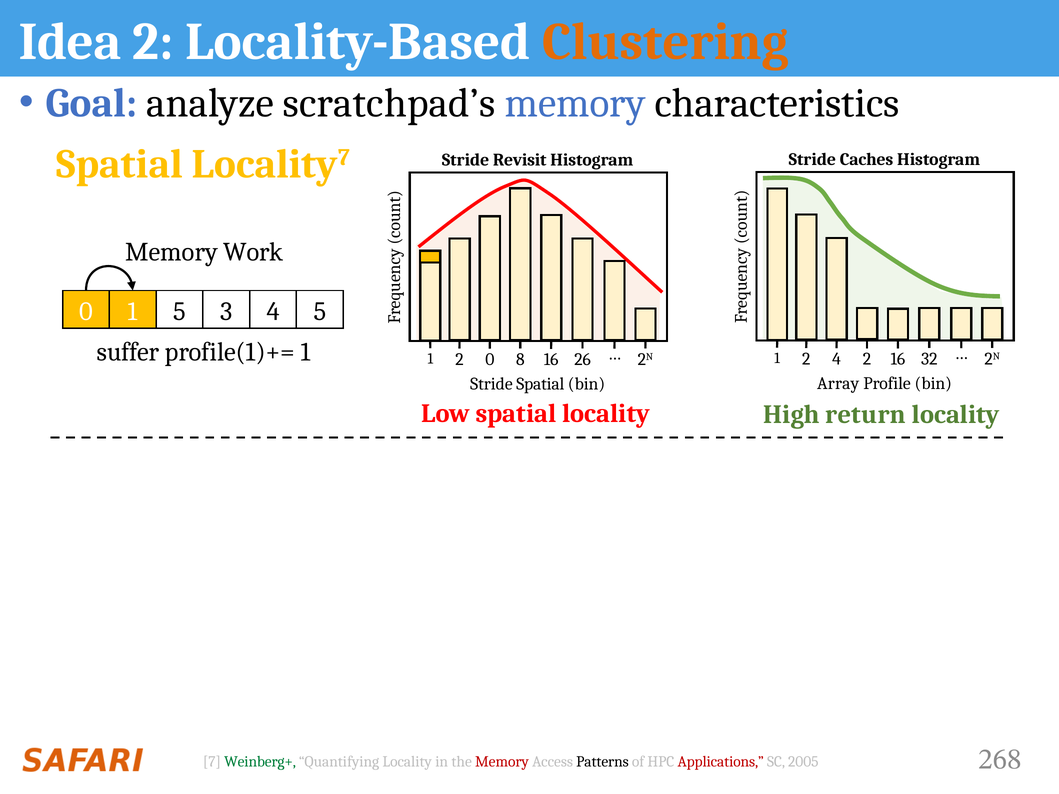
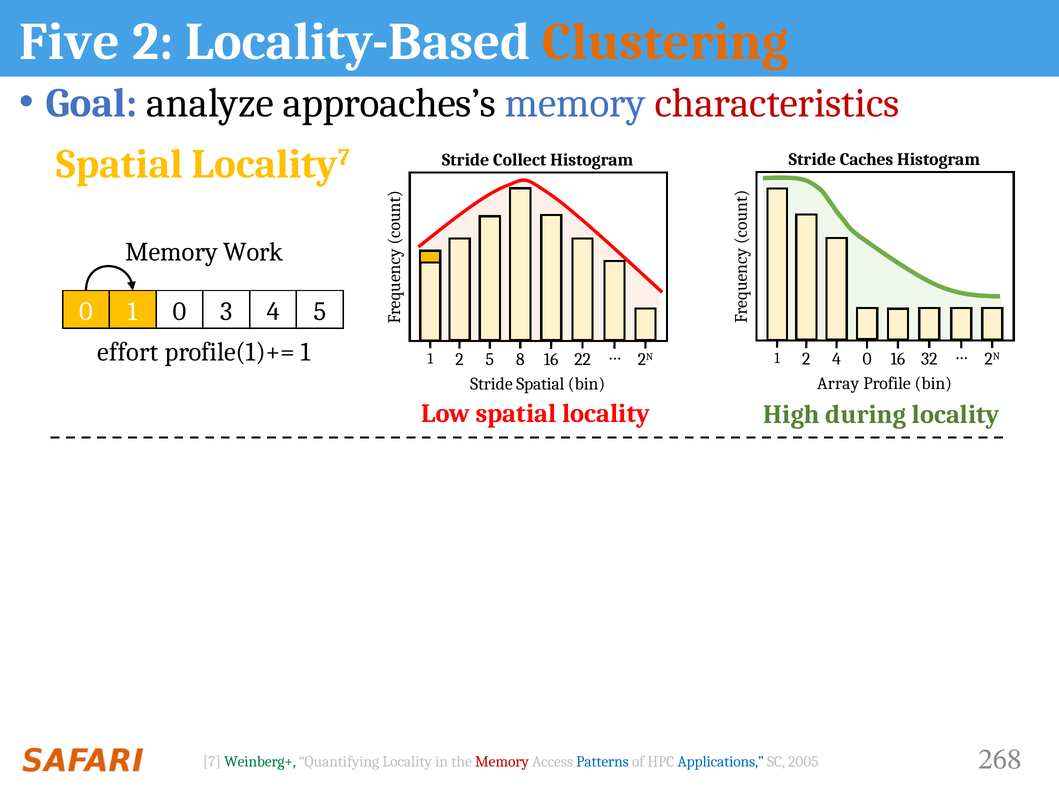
Idea: Idea -> Five (70, 42)
scratchpad’s: scratchpad’s -> approaches’s (389, 103)
characteristics colour: black -> red (777, 103)
Revisit: Revisit -> Collect (520, 160)
0 1 5: 5 -> 0 (180, 311)
suffer: suffer -> effort (128, 352)
4 2: 2 -> 0 (867, 359)
2 0: 0 -> 5 (490, 359)
26: 26 -> 22 (583, 359)
return: return -> during (866, 414)
Patterns colour: black -> blue (602, 762)
Applications colour: red -> blue (721, 762)
